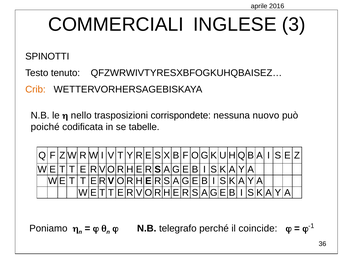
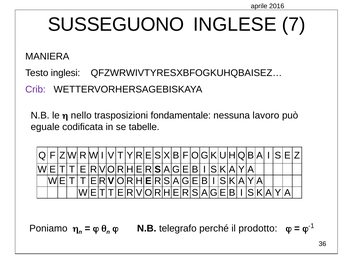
COMMERCIALI: COMMERCIALI -> SUSSEGUONO (116, 25)
3: 3 -> 7 (294, 25)
SPINOTTI: SPINOTTI -> MANIERA (47, 56)
tenuto: tenuto -> inglesi (65, 73)
Crib colour: orange -> purple (35, 89)
corrispondete: corrispondete -> fondamentale (181, 115)
nuovo: nuovo -> lavoro (266, 115)
poiché: poiché -> eguale (45, 127)
coincide: coincide -> prodotto (258, 228)
